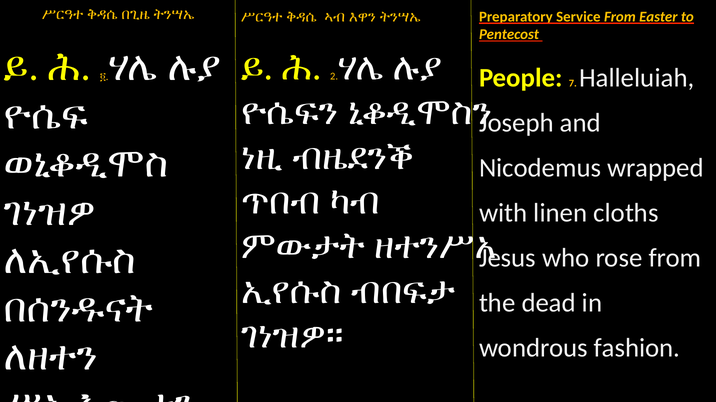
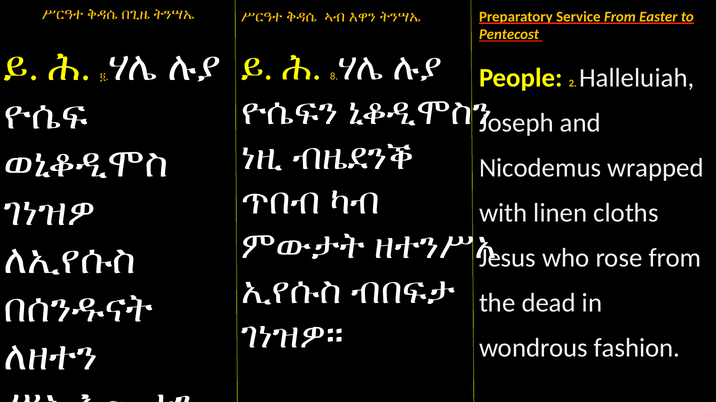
2: 2 -> 8 (334, 76)
7: 7 -> 2 (573, 83)
